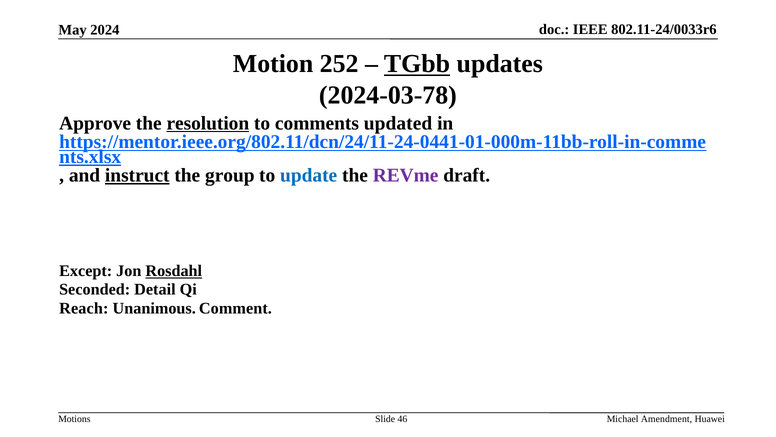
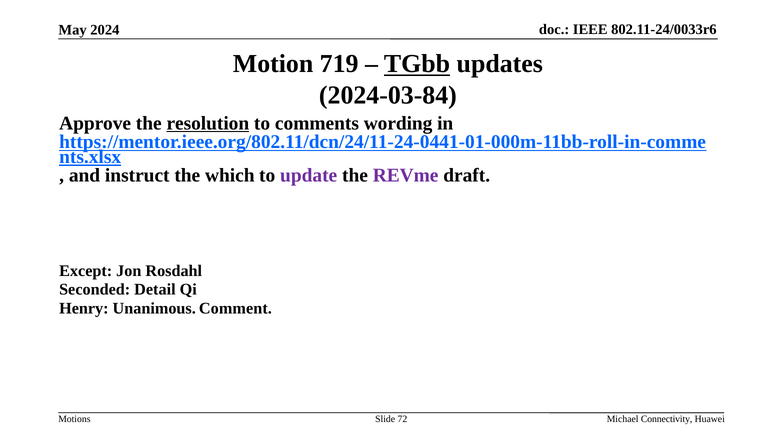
252: 252 -> 719 (339, 64)
2024-03-78: 2024-03-78 -> 2024-03-84 (388, 95)
updated: updated -> wording (398, 123)
instruct underline: present -> none (137, 175)
group: group -> which (230, 175)
update colour: blue -> purple (309, 175)
Rosdahl underline: present -> none (174, 271)
Reach: Reach -> Henry (84, 308)
46: 46 -> 72 (402, 419)
Amendment: Amendment -> Connectivity (667, 419)
